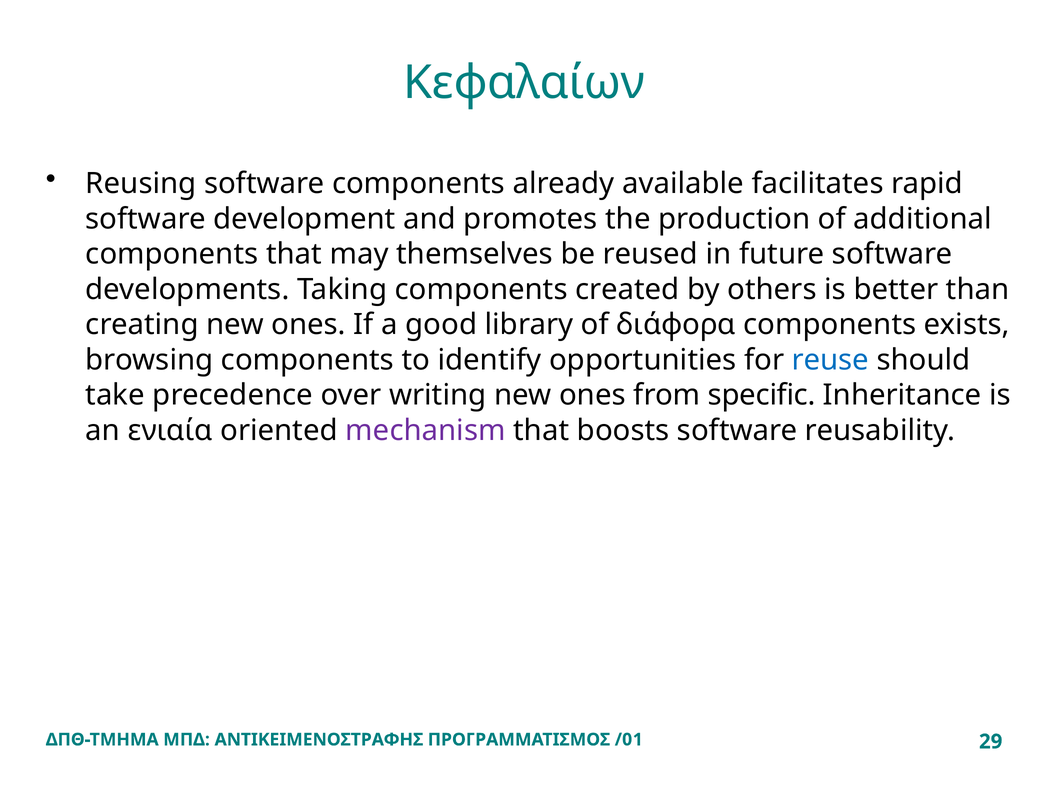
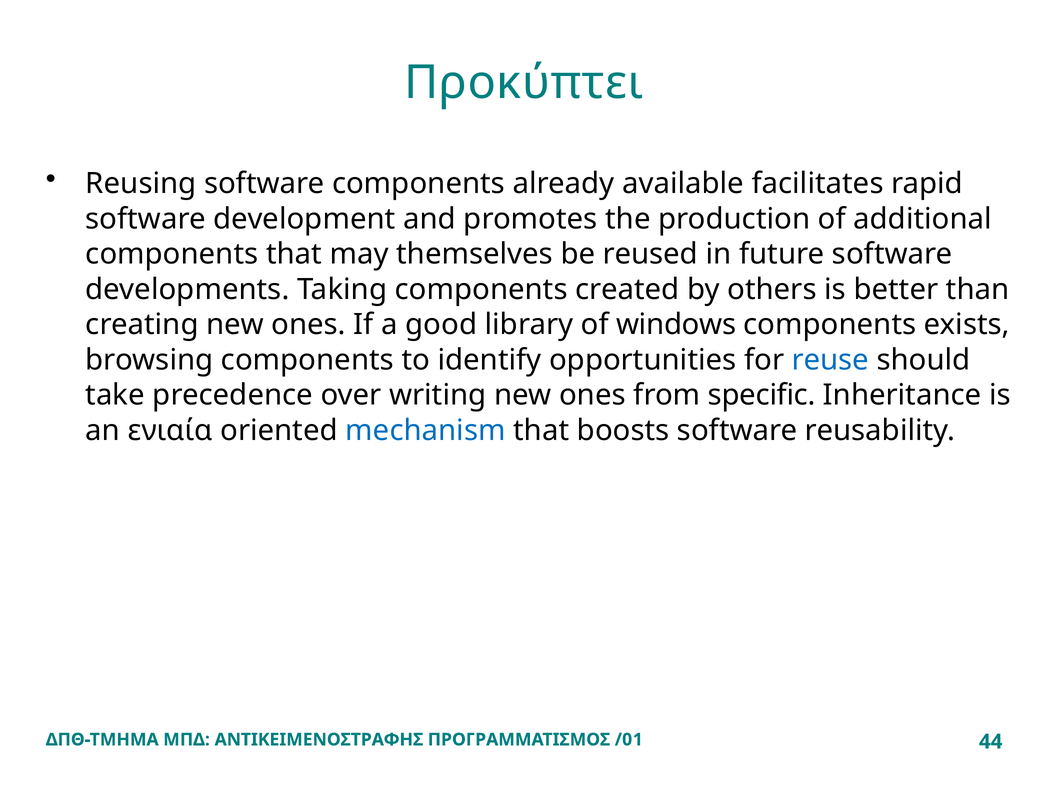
Κεφαλαίων: Κεφαλαίων -> Προκύπτει (524, 83)
διάφορα: διάφορα -> windows (676, 325)
mechanism colour: purple -> blue (426, 430)
29: 29 -> 44 (991, 741)
